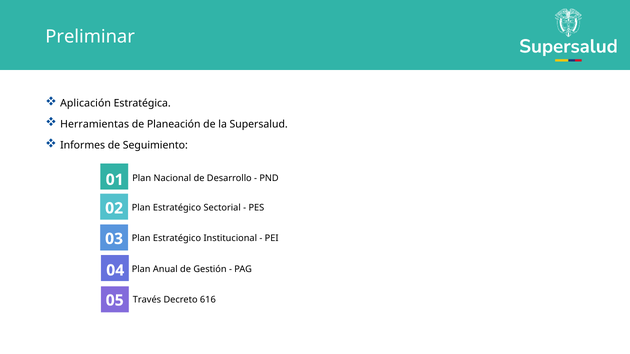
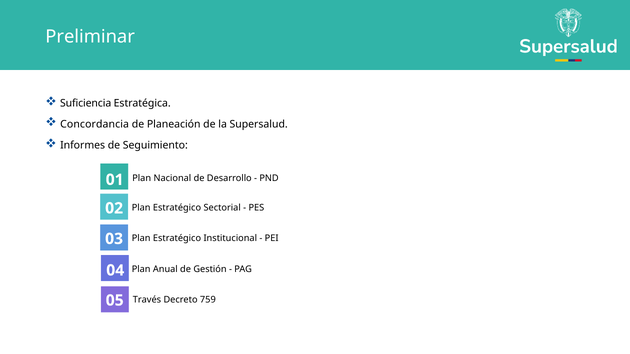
Aplicación: Aplicación -> Suficiencia (86, 103)
Herramientas: Herramientas -> Concordancia (95, 124)
616: 616 -> 759 (208, 300)
